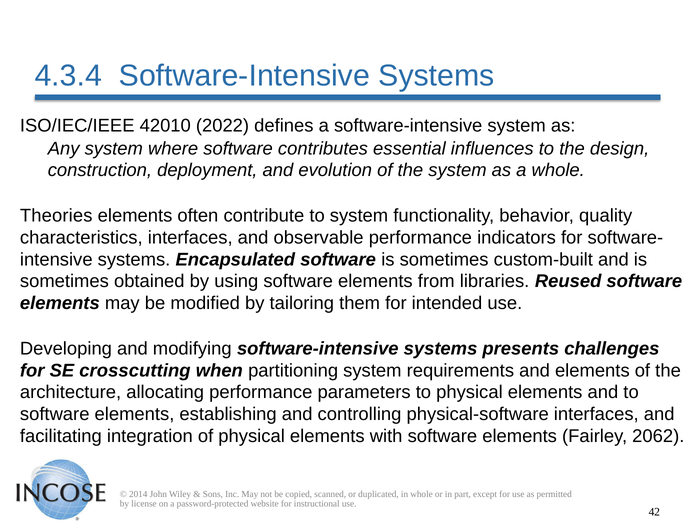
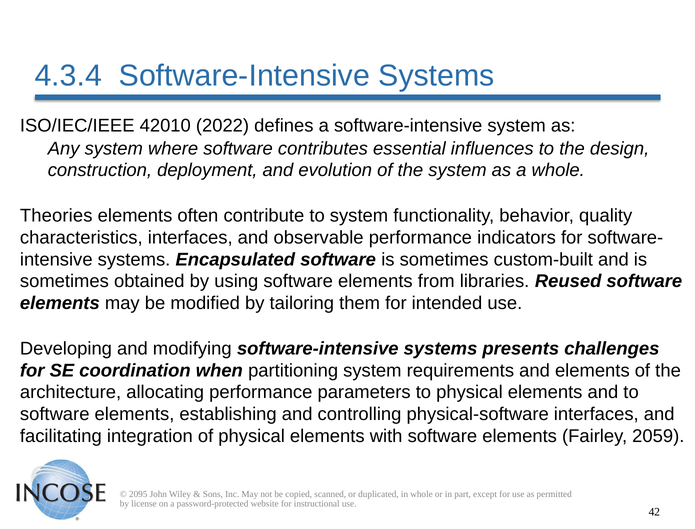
crosscutting: crosscutting -> coordination (135, 371)
2062: 2062 -> 2059 (658, 437)
2014: 2014 -> 2095 (138, 495)
